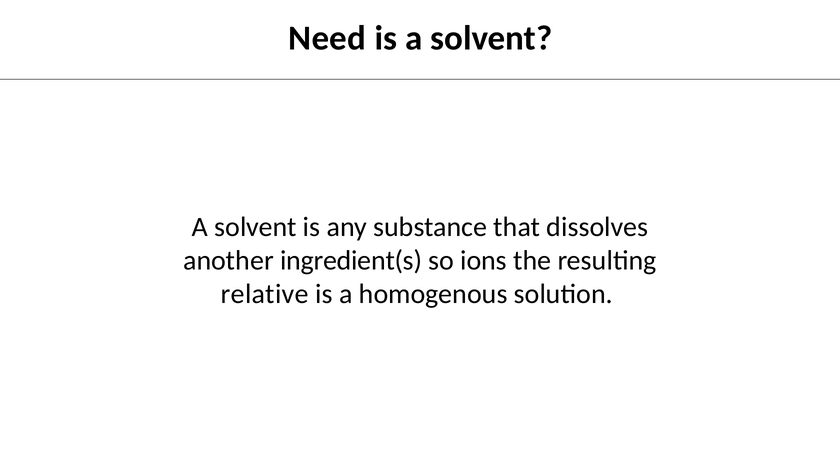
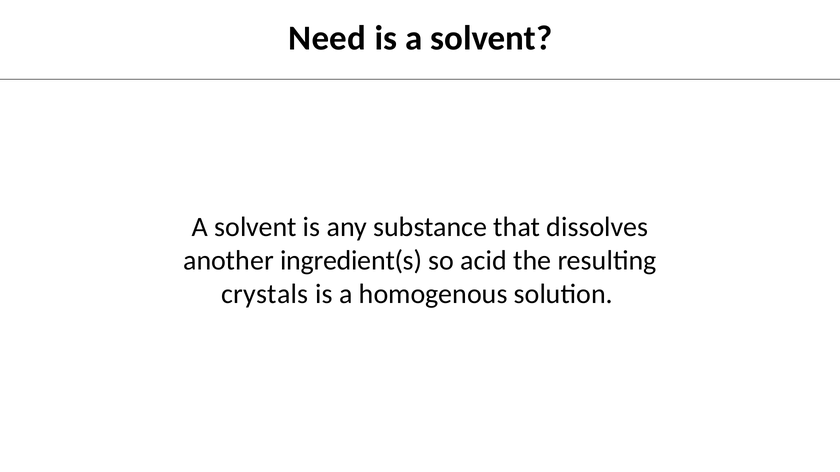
ions: ions -> acid (484, 261)
relative: relative -> crystals (265, 294)
